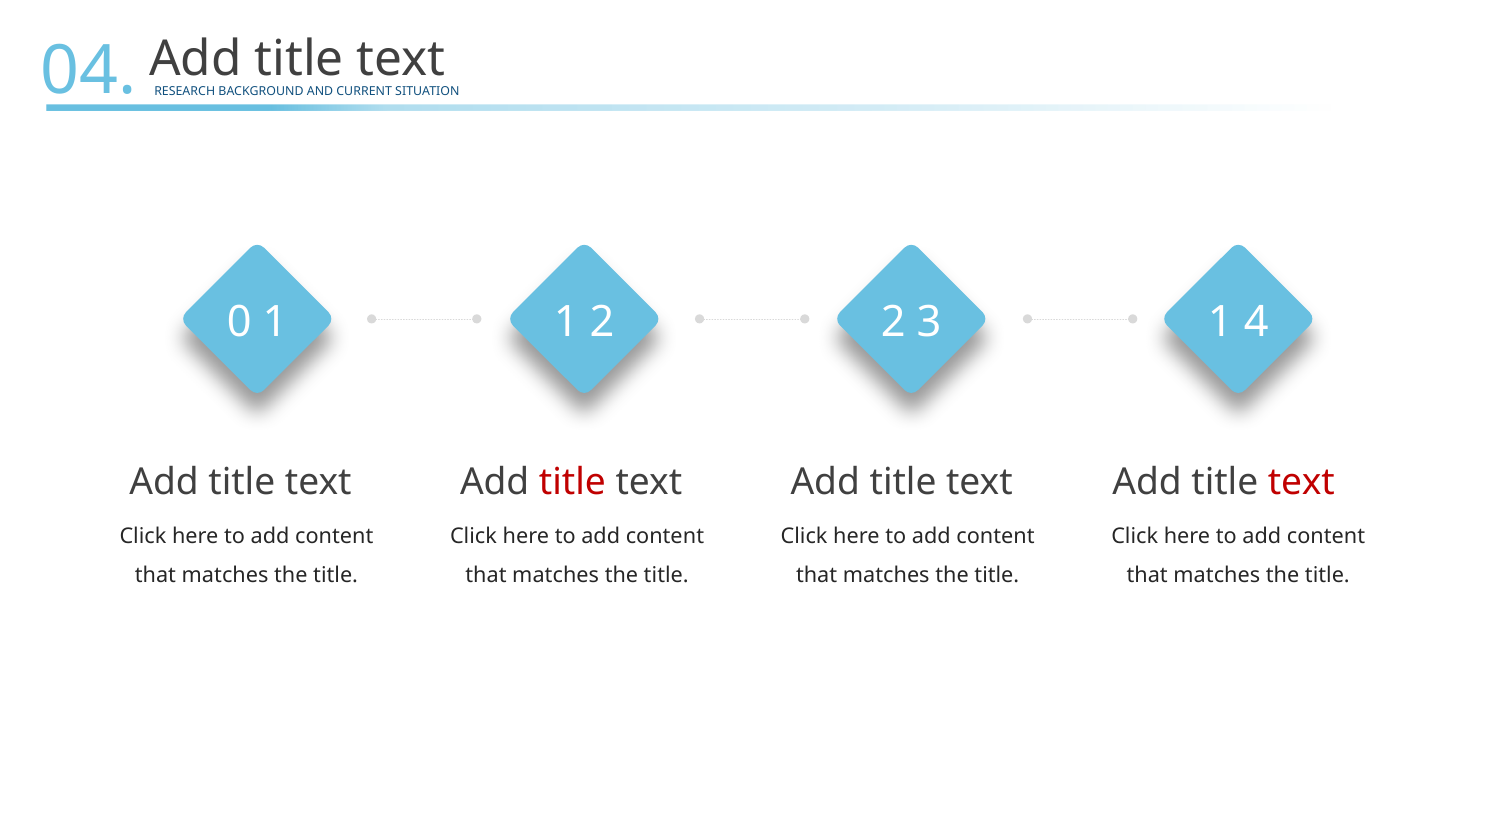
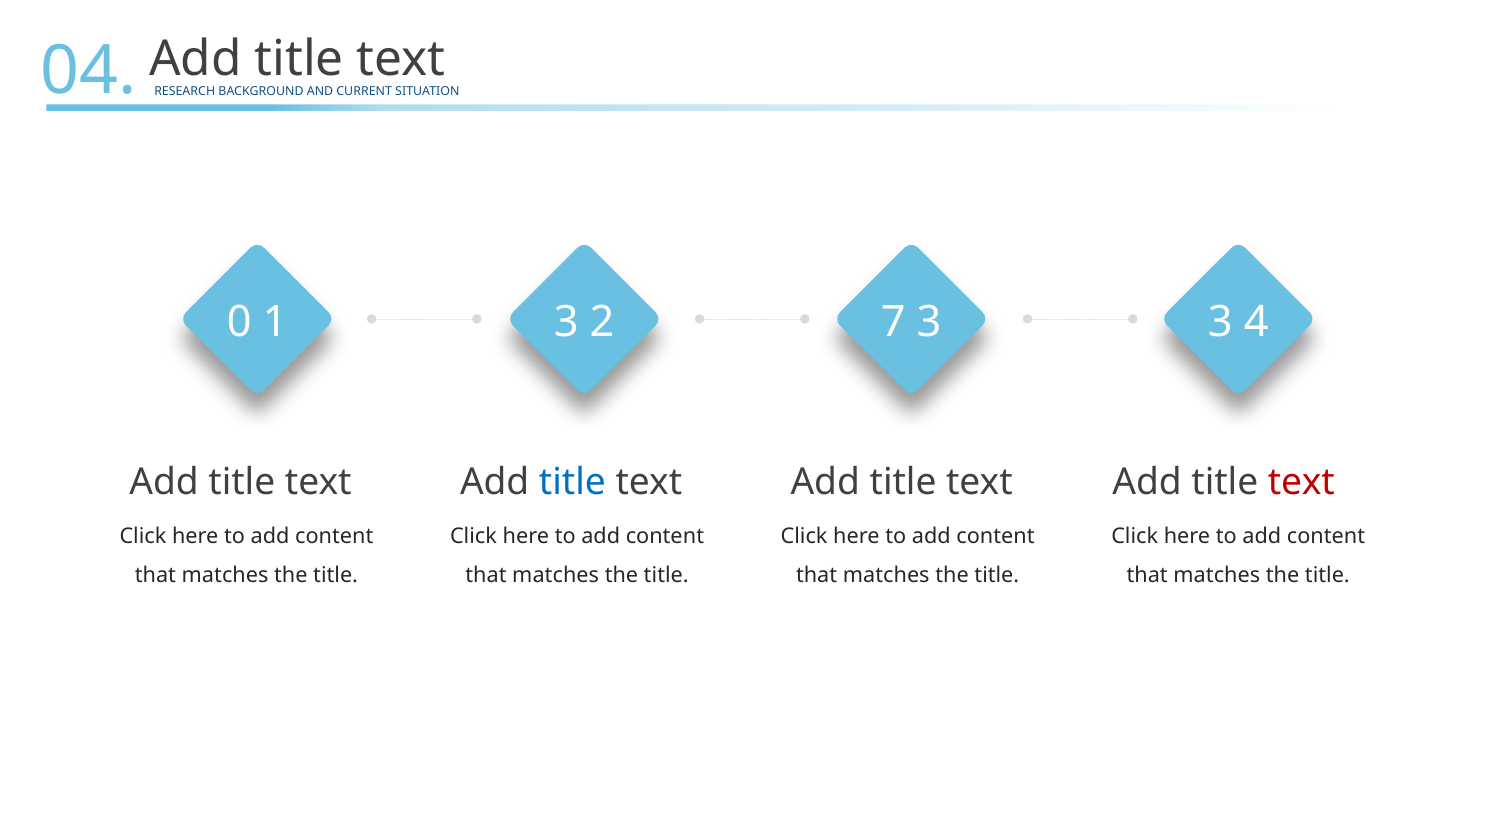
1 1: 1 -> 3 (566, 322)
2 2: 2 -> 7 (893, 322)
3 1: 1 -> 3 (1220, 322)
title colour: red -> blue (572, 482)
